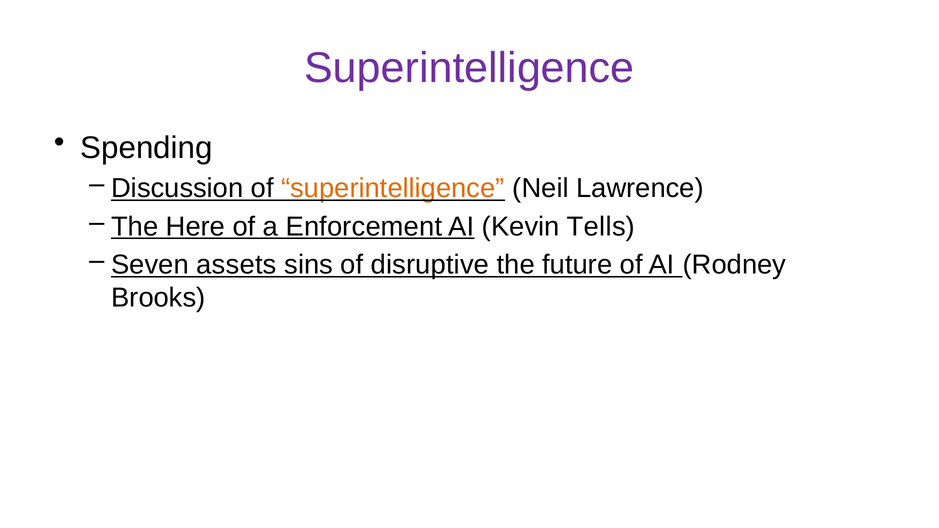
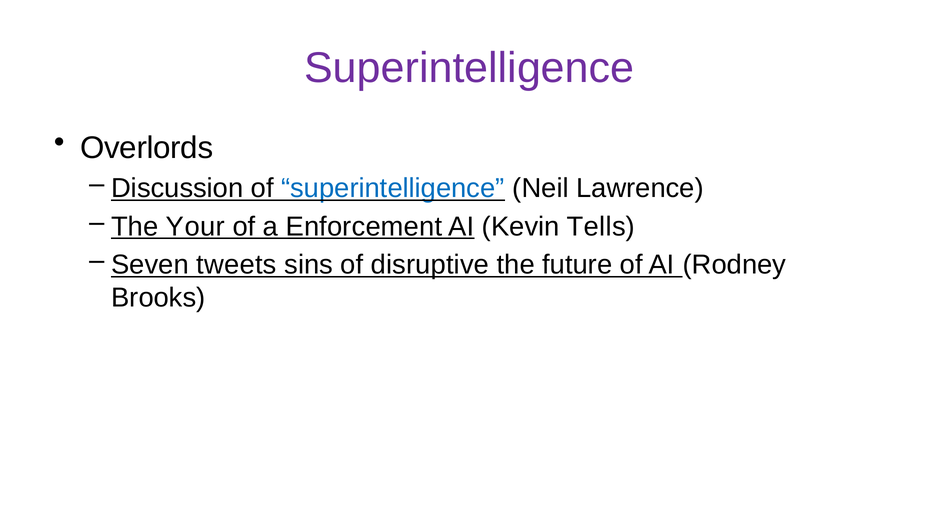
Spending: Spending -> Overlords (147, 148)
superintelligence colour: orange -> blue (393, 188)
Here: Here -> Your (195, 227)
assets: assets -> tweets (236, 265)
